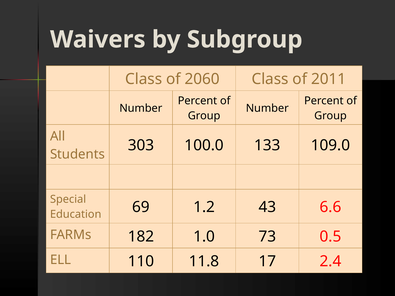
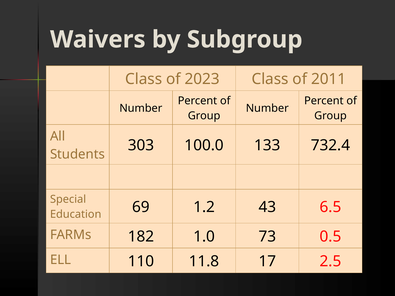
2060: 2060 -> 2023 (202, 79)
109.0: 109.0 -> 732.4 (331, 145)
6.6: 6.6 -> 6.5 (331, 207)
2.4: 2.4 -> 2.5 (331, 262)
